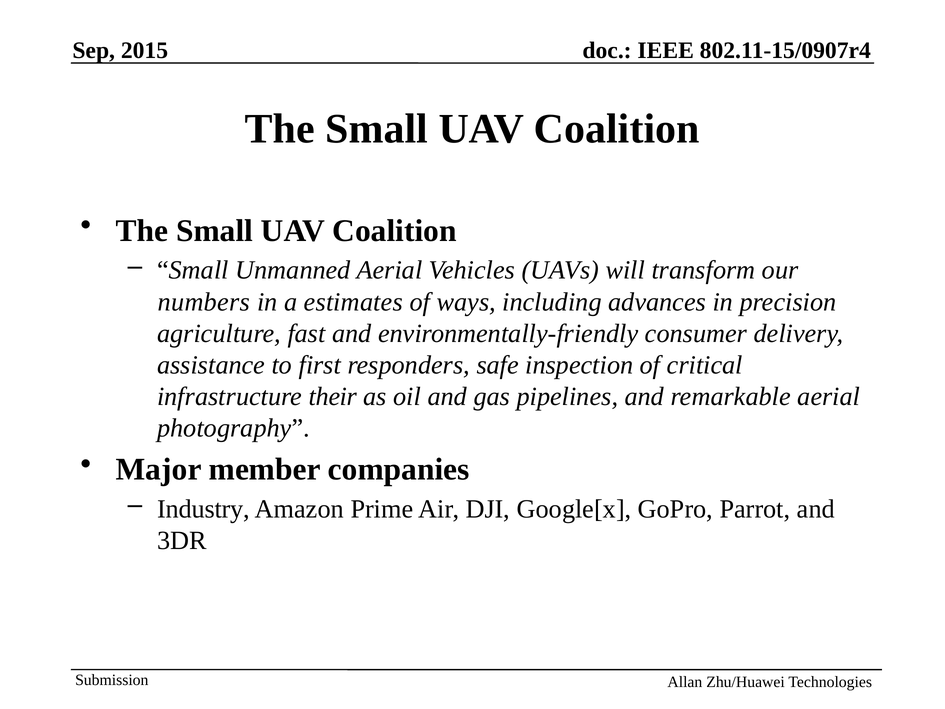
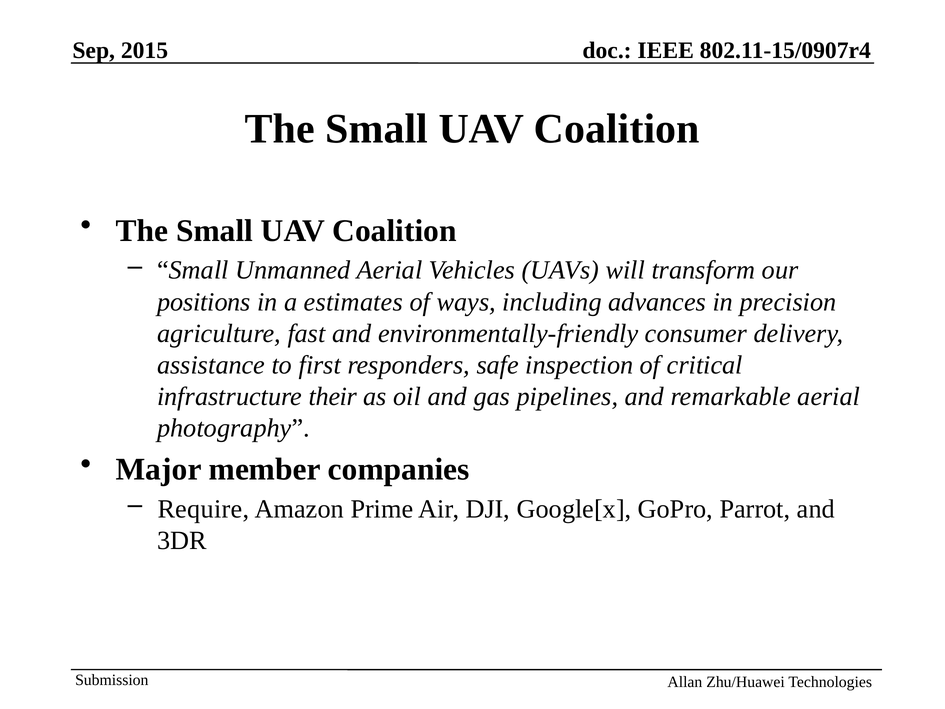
numbers: numbers -> positions (204, 302)
Industry: Industry -> Require (203, 509)
